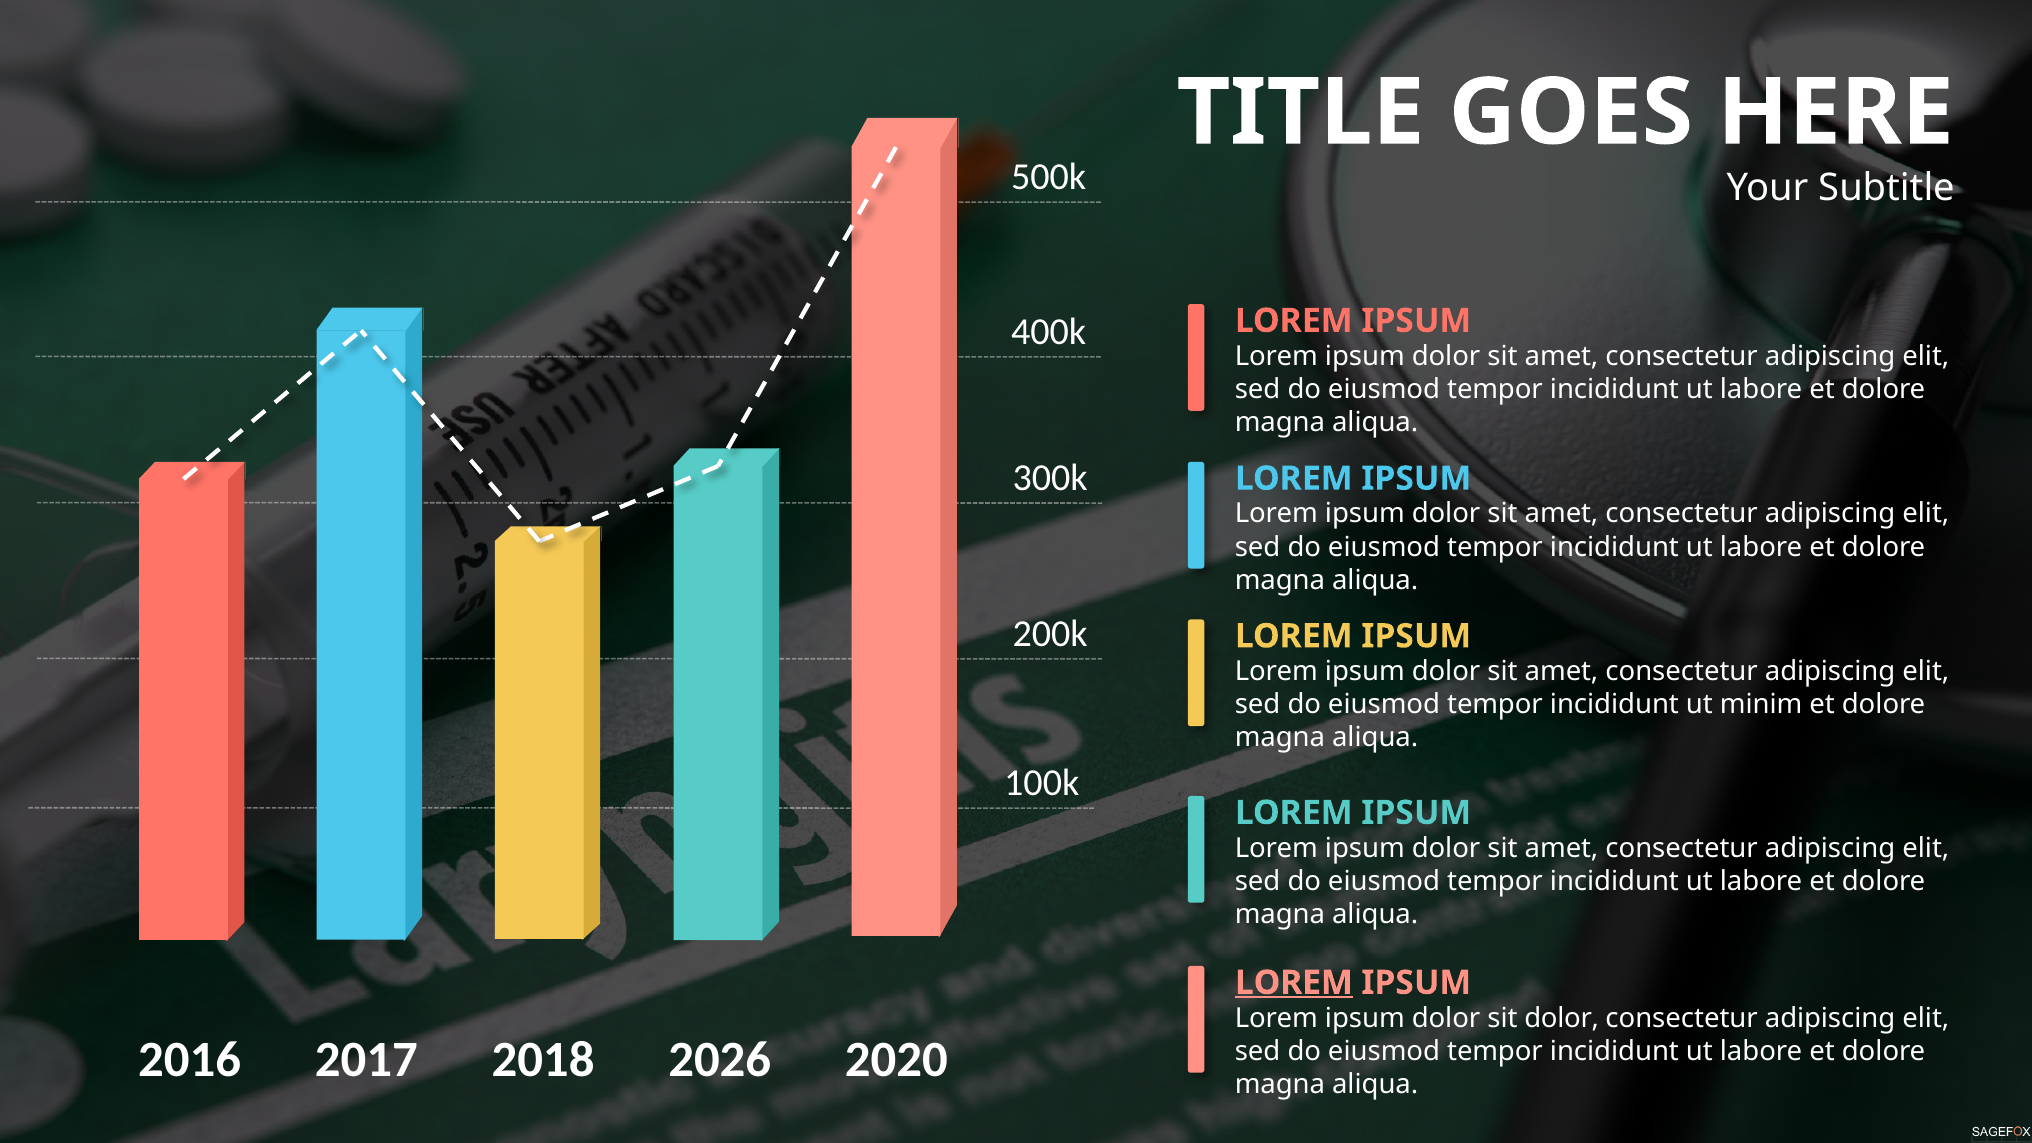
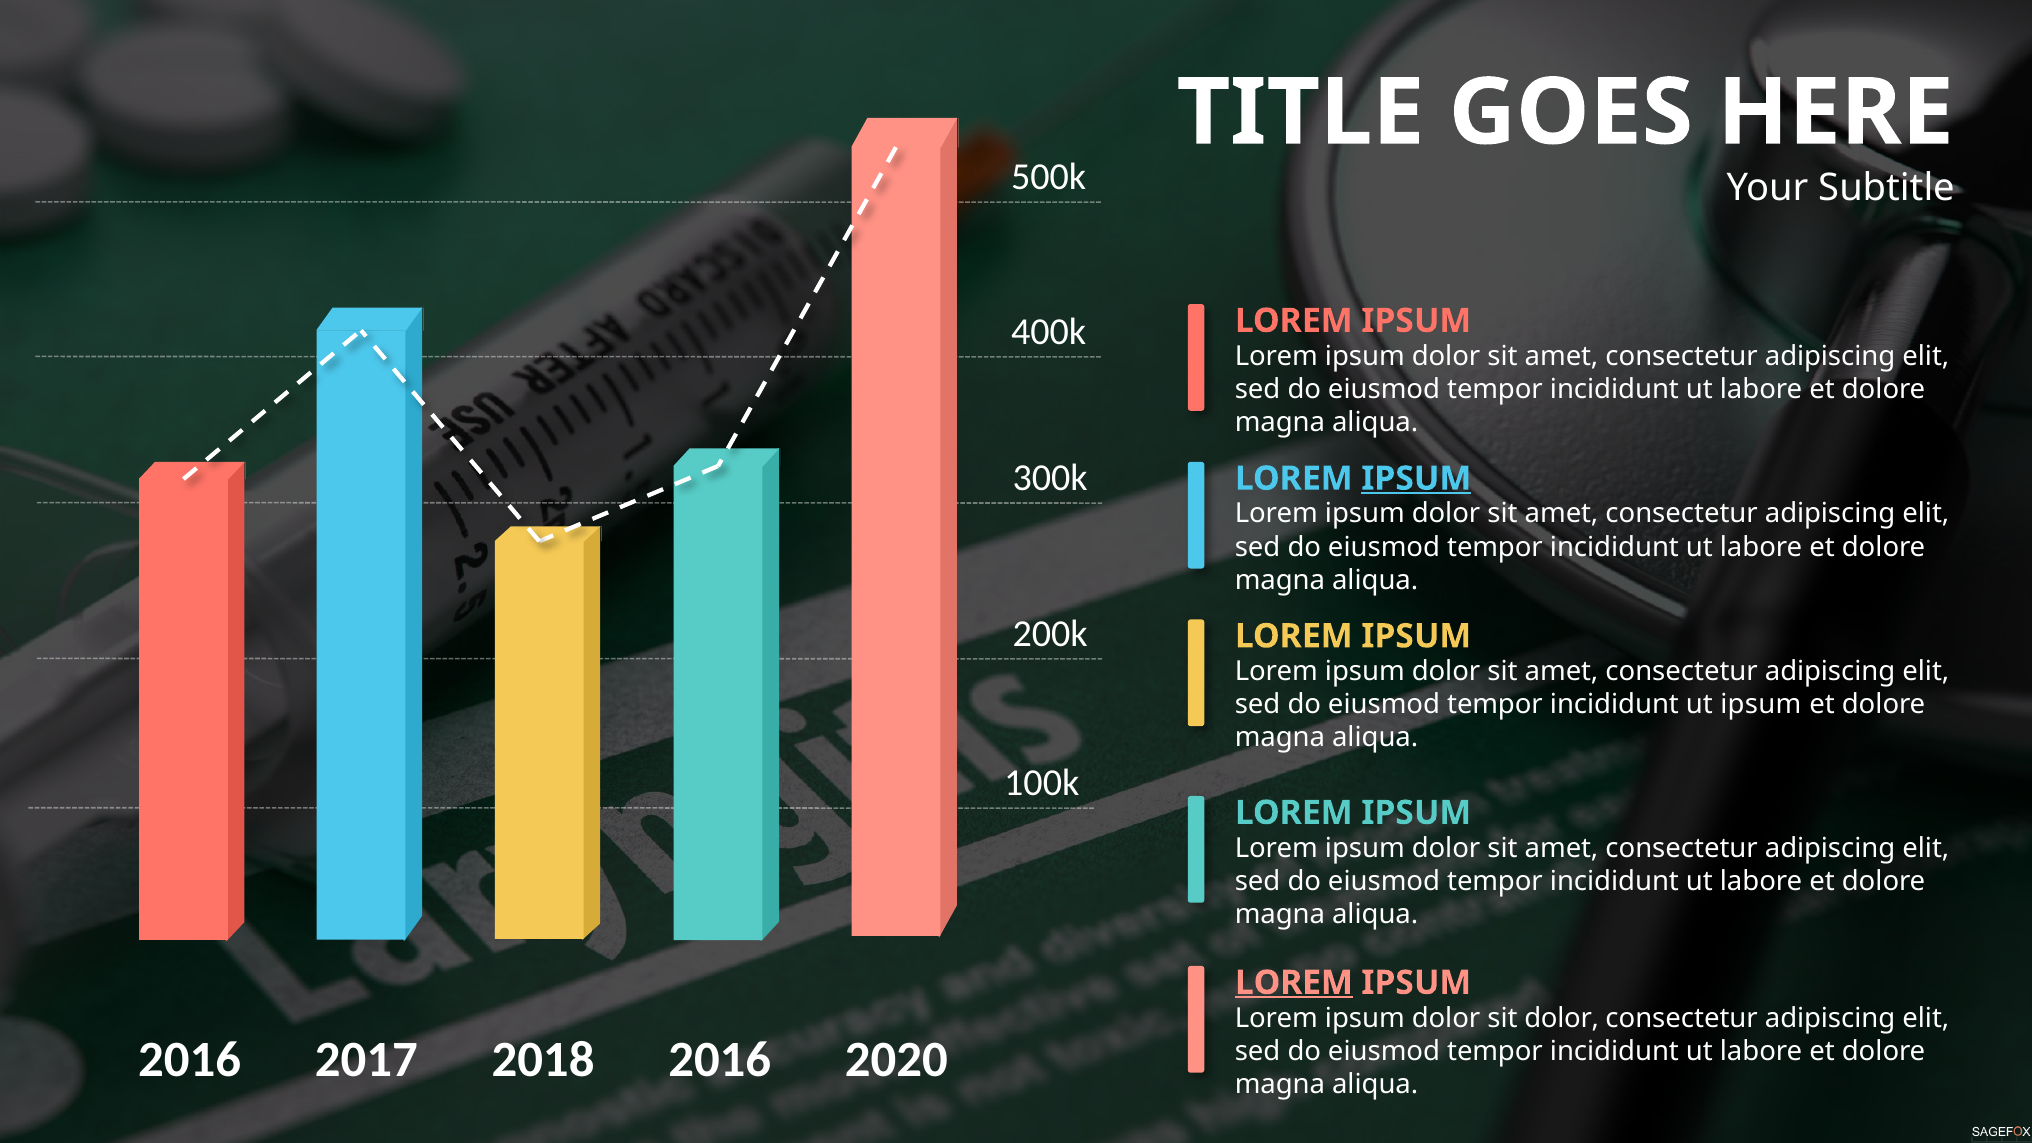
IPSUM underline: none -> present (1416, 479)
ut minim: minim -> ipsum (1761, 705)
2018 2026: 2026 -> 2016 (720, 1060)
